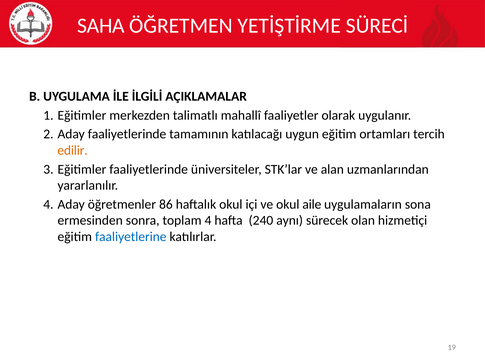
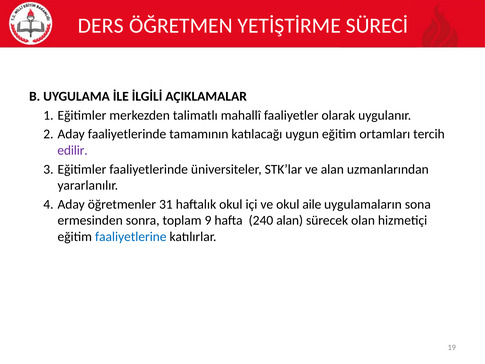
SAHA: SAHA -> DERS (101, 26)
edilir colour: orange -> purple (73, 150)
86: 86 -> 31 (166, 204)
toplam 4: 4 -> 9 (208, 220)
240 aynı: aynı -> alan (290, 220)
